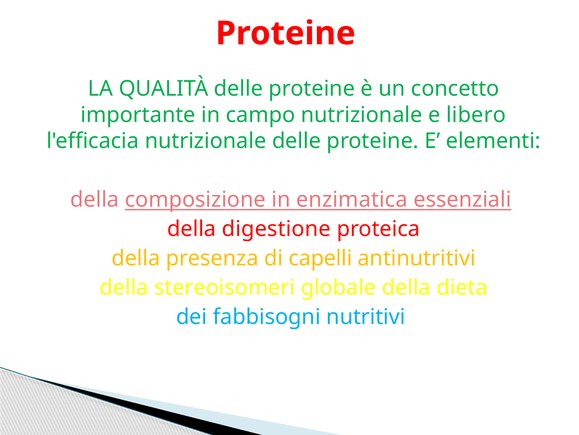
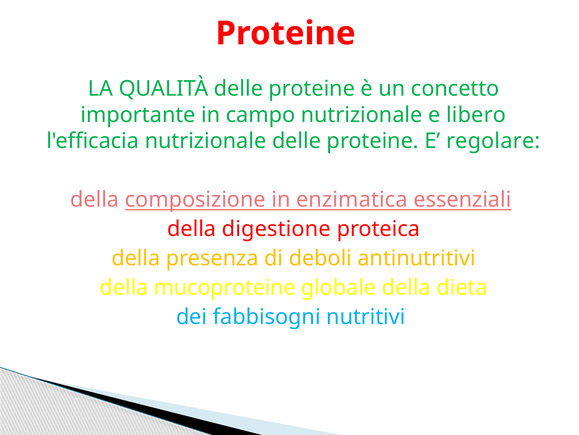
elementi: elementi -> regolare (493, 141)
capelli: capelli -> deboli (320, 258)
stereoisomeri: stereoisomeri -> mucoproteine (225, 287)
